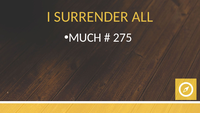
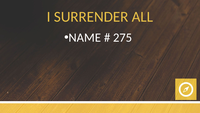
MUCH: MUCH -> NAME (85, 37)
